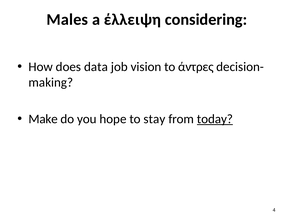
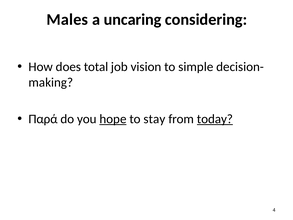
έλλειψη: έλλειψη -> uncaring (133, 19)
data: data -> total (96, 67)
άντρες: άντρες -> simple (196, 67)
Make: Make -> Παρά (43, 119)
hope underline: none -> present (113, 119)
